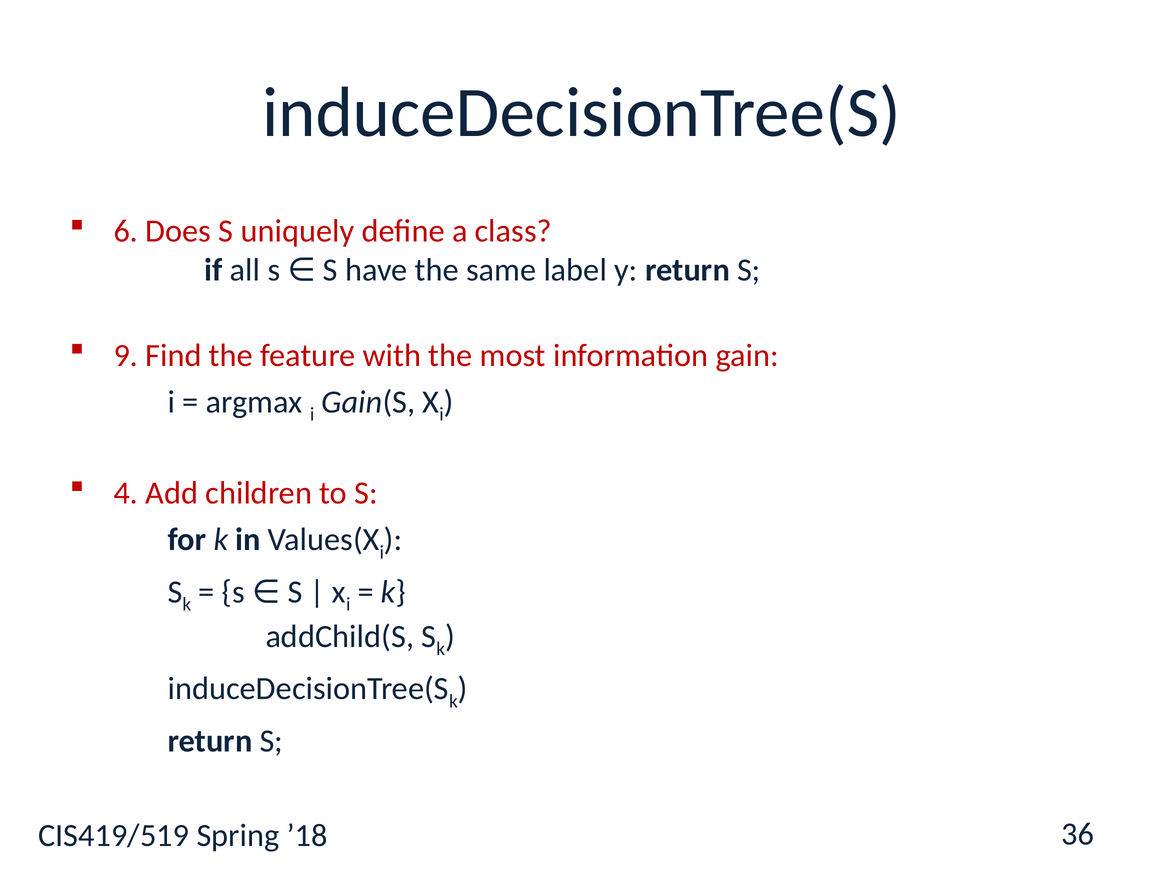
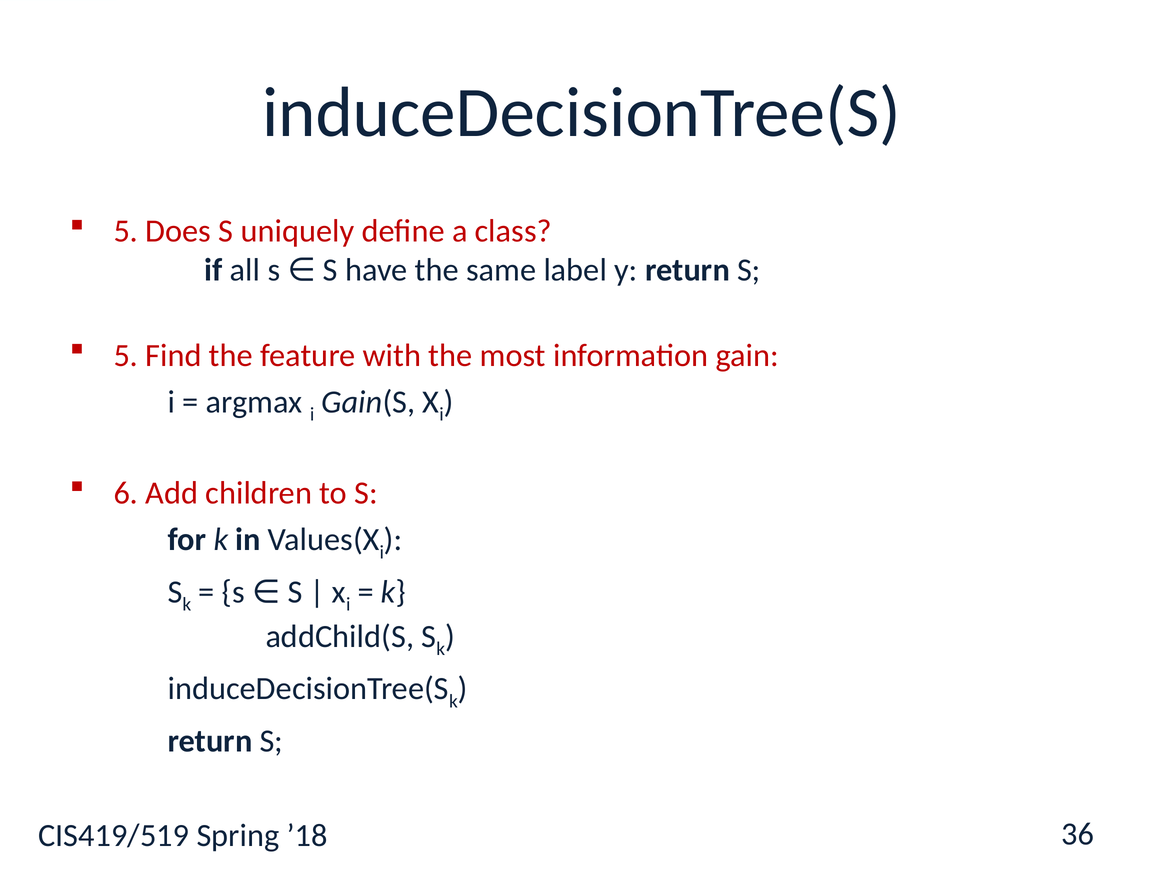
6: 6 -> 5 (126, 231)
9: 9 -> 5 (126, 355)
4: 4 -> 6 (126, 493)
